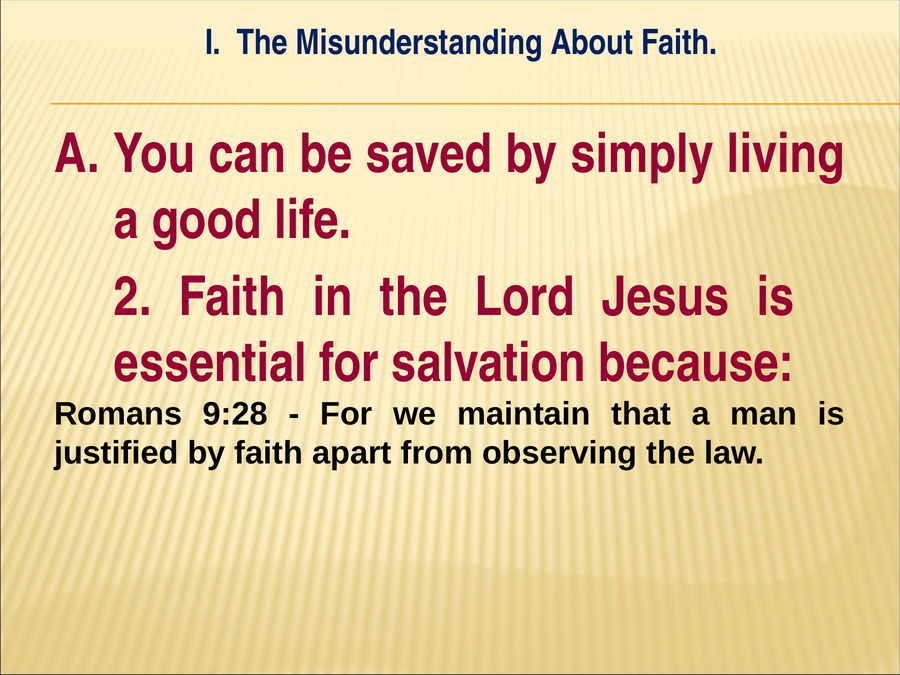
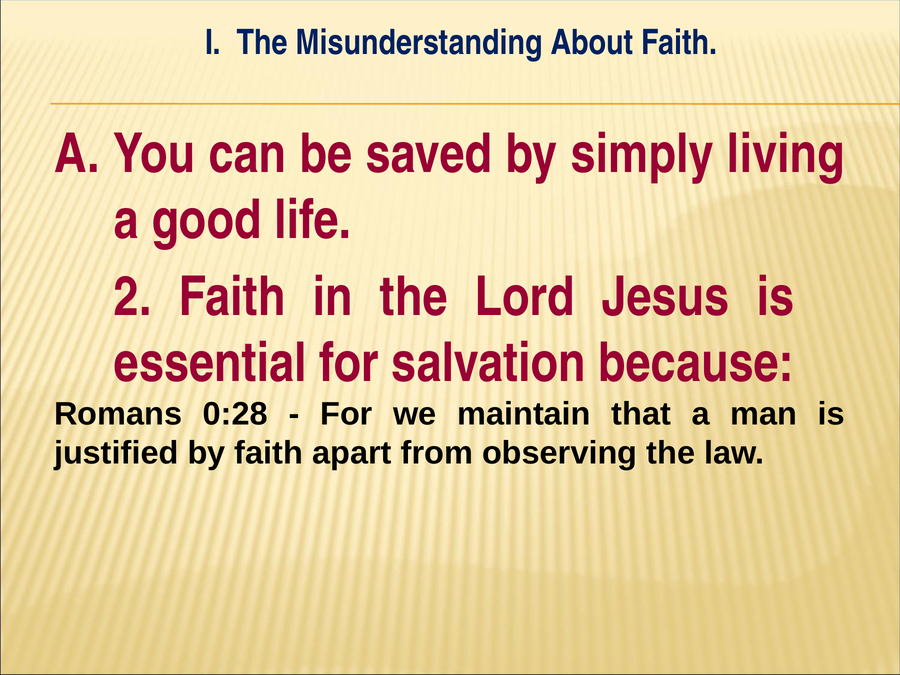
9:28: 9:28 -> 0:28 (235, 414)
